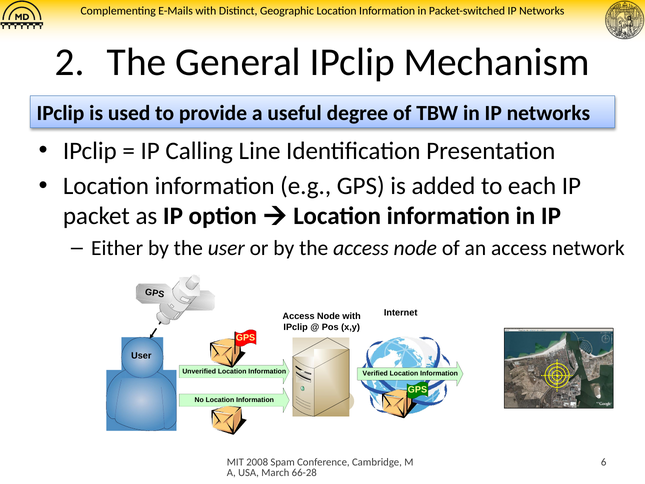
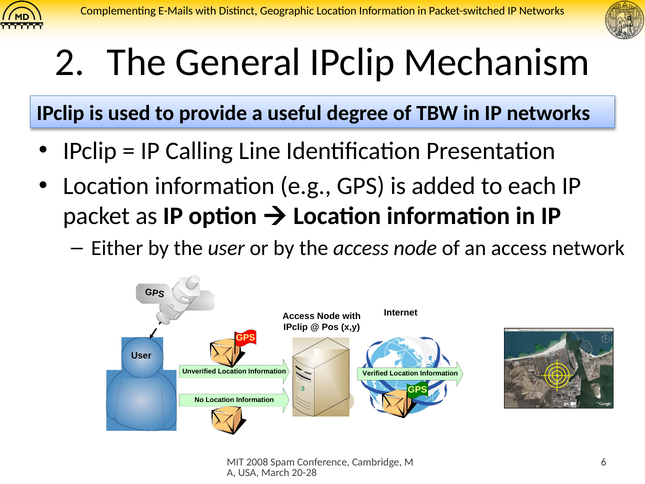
66-28: 66-28 -> 20-28 (304, 473)
